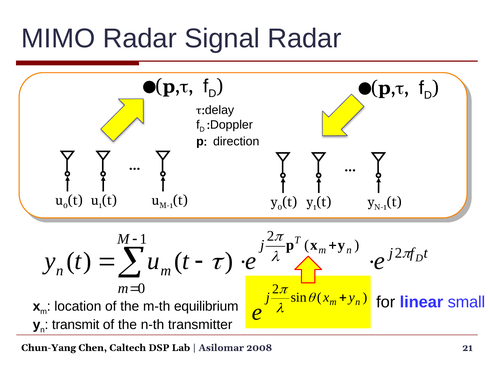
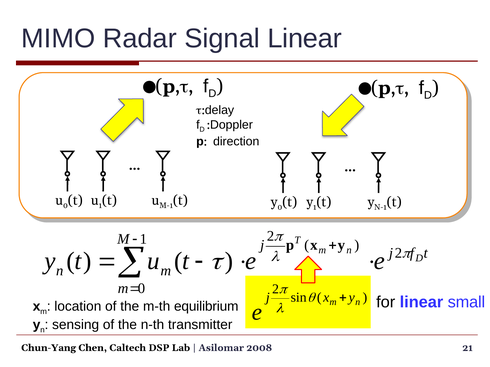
Signal Radar: Radar -> Linear (305, 39)
transmit: transmit -> sensing (76, 325)
